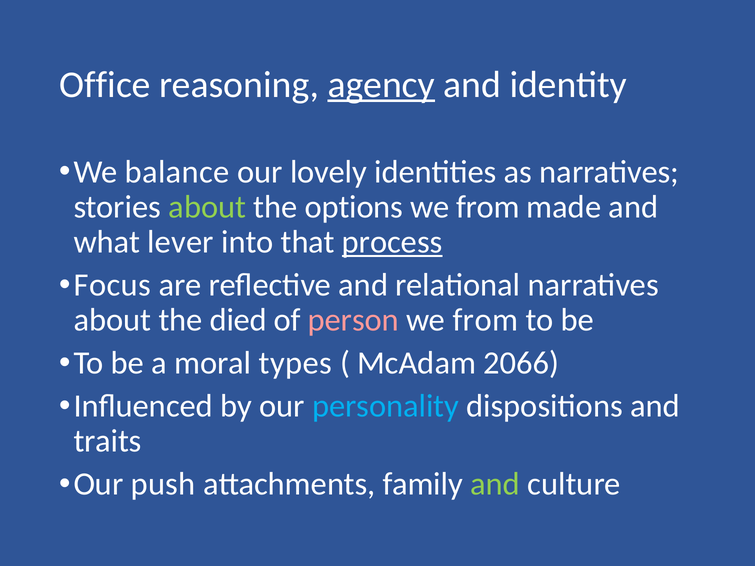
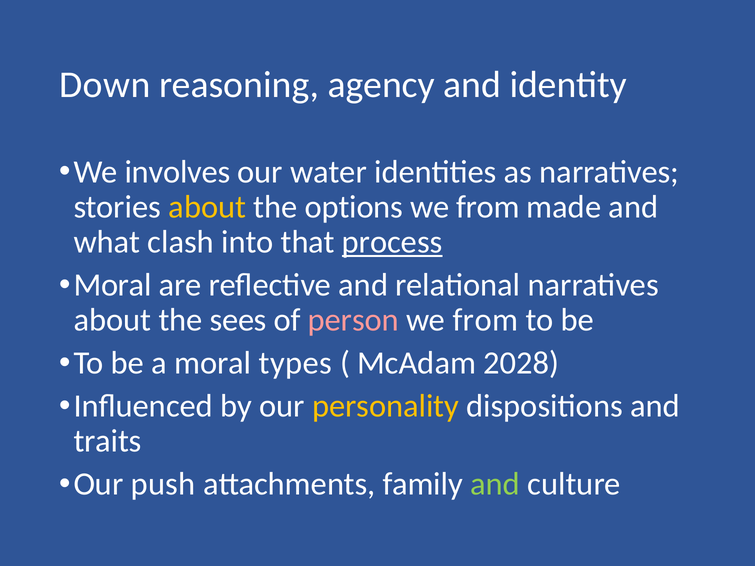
Office: Office -> Down (105, 85)
agency underline: present -> none (381, 85)
balance: balance -> involves (177, 172)
lovely: lovely -> water (328, 172)
about colour: light green -> yellow (207, 207)
lever: lever -> clash (181, 242)
Focus: Focus -> Moral (113, 285)
died: died -> sees (238, 320)
2066: 2066 -> 2028 (521, 363)
personality colour: light blue -> yellow (386, 406)
